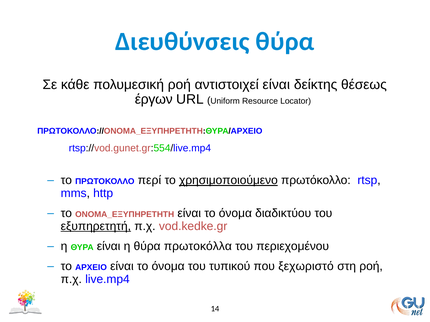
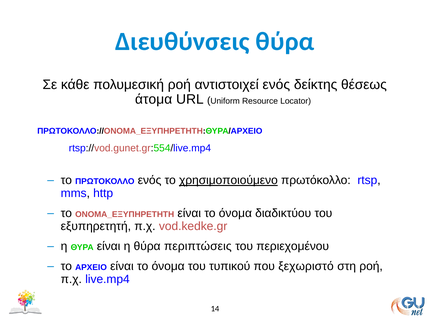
αντιστοιχεί είναι: είναι -> ενός (276, 85)
έργων: έργων -> άτομα (154, 100)
ΠΡΩΤΟΚΟΛΛΟ περί: περί -> ενός (150, 181)
εξυπηρετητή underline: present -> none (96, 227)
πρωτοκόλλα: πρωτοκόλλα -> περιπτώσεις (198, 247)
